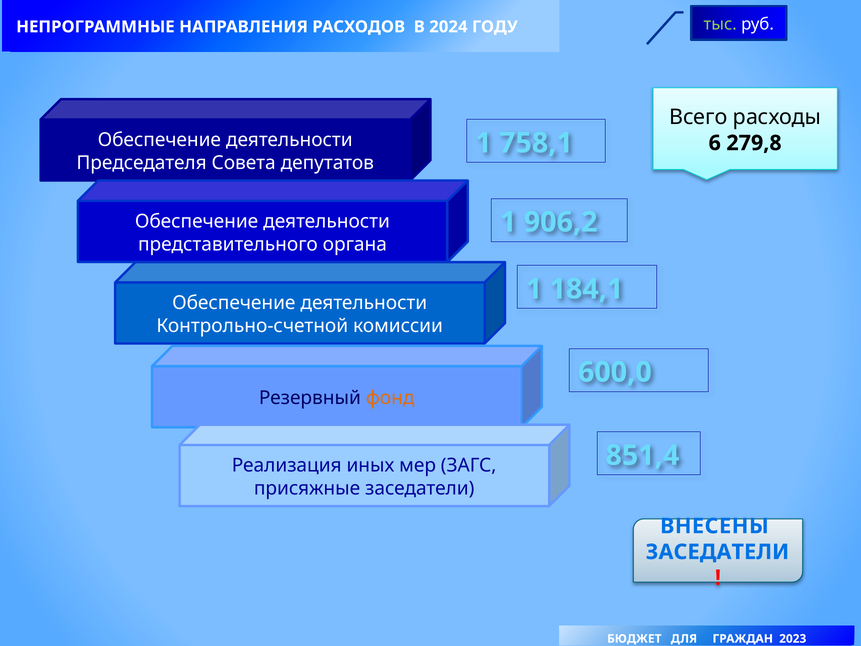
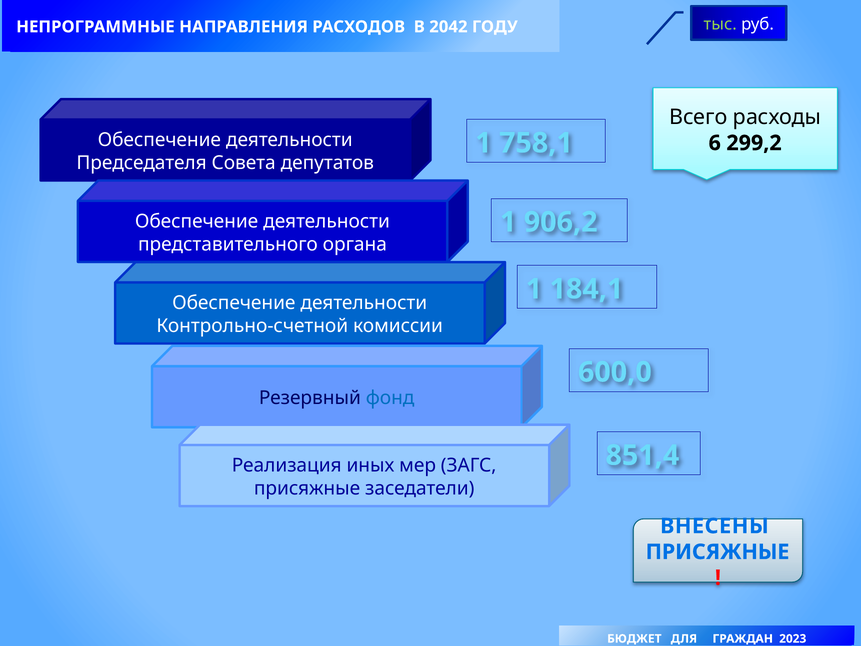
2024: 2024 -> 2042 (448, 27)
279,8: 279,8 -> 299,2 (754, 143)
фонд colour: orange -> blue (390, 398)
ЗАСЕДАТЕЛИ: ЗАСЕДАТЕЛИ -> ПРИСЯЖНЫЕ (718, 552)
